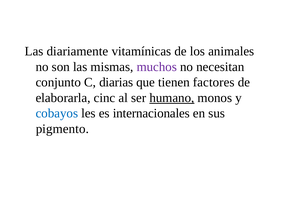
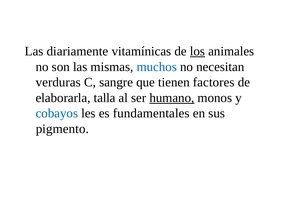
los underline: none -> present (197, 51)
muchos colour: purple -> blue (157, 67)
conjunto: conjunto -> verduras (58, 82)
diarias: diarias -> sangre (116, 82)
cinc: cinc -> talla (105, 98)
internacionales: internacionales -> fundamentales (151, 113)
